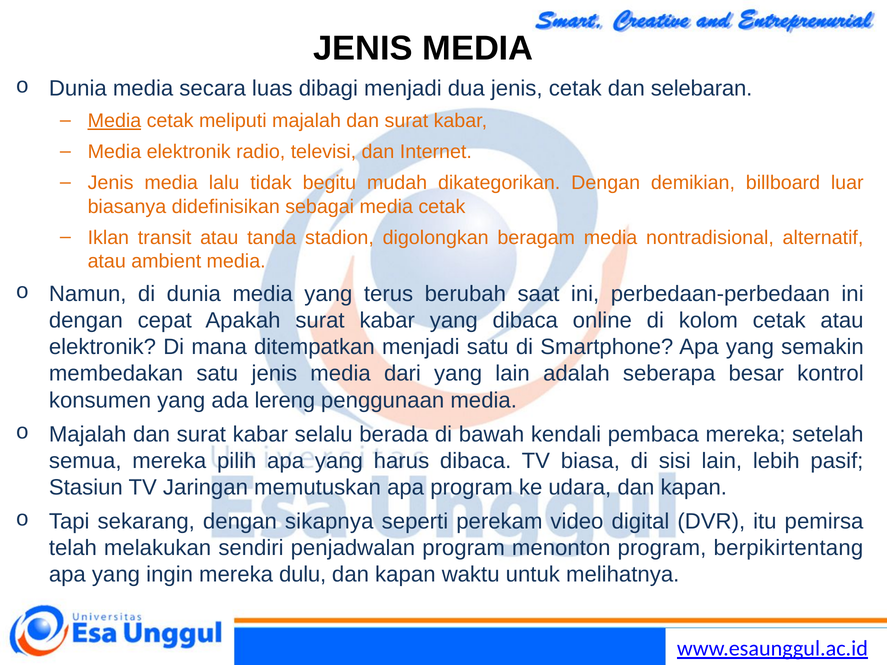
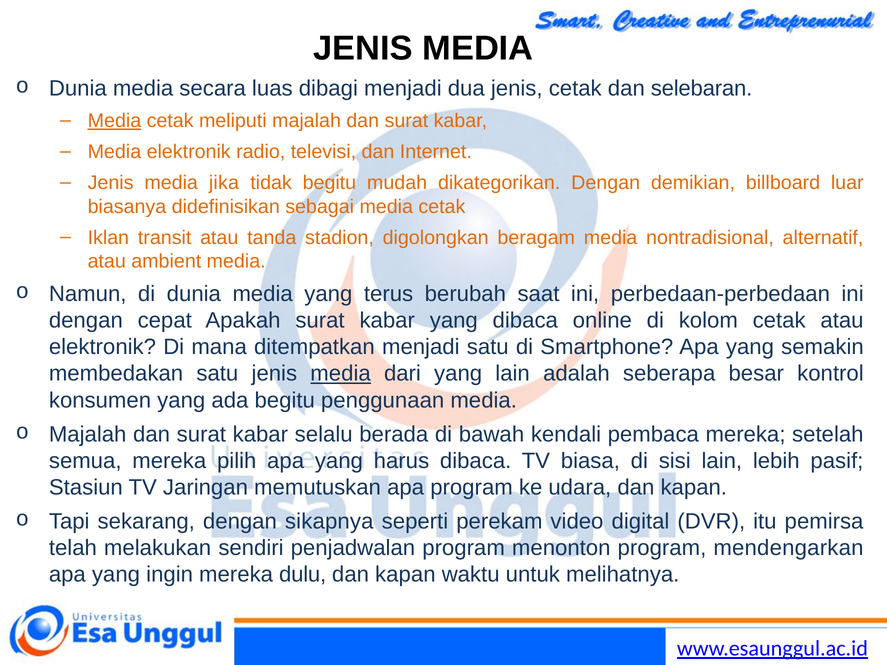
lalu: lalu -> jika (224, 183)
media underline: none -> present (341, 374)
ada lereng: lereng -> begitu (285, 400)
berpikirtentang: berpikirtentang -> mendengarkan (788, 548)
